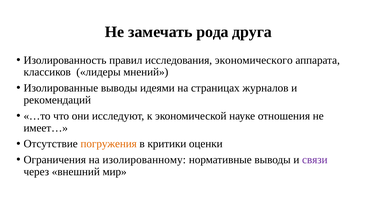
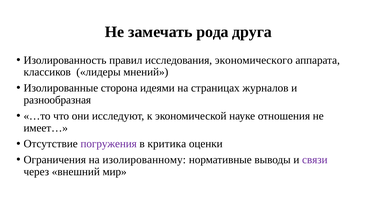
Изолированные выводы: выводы -> сторона (119, 88)
рекомендаций: рекомендаций -> разнообразная (57, 100)
погружения colour: orange -> purple (109, 144)
критики: критики -> критика (167, 144)
